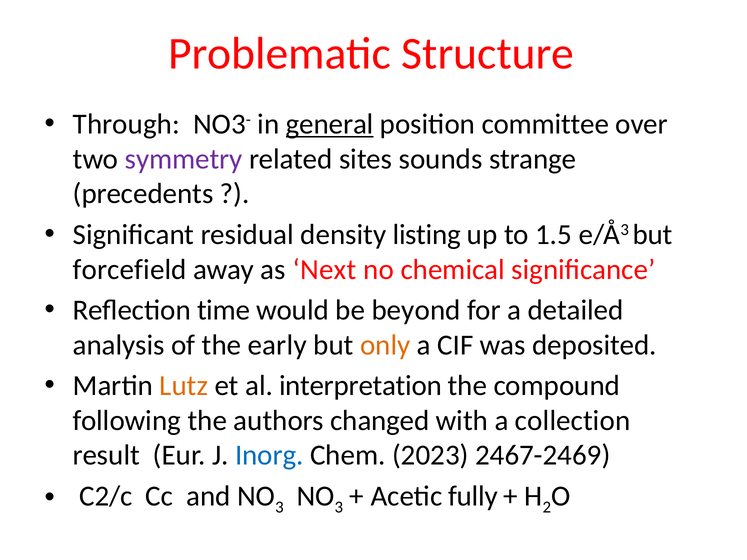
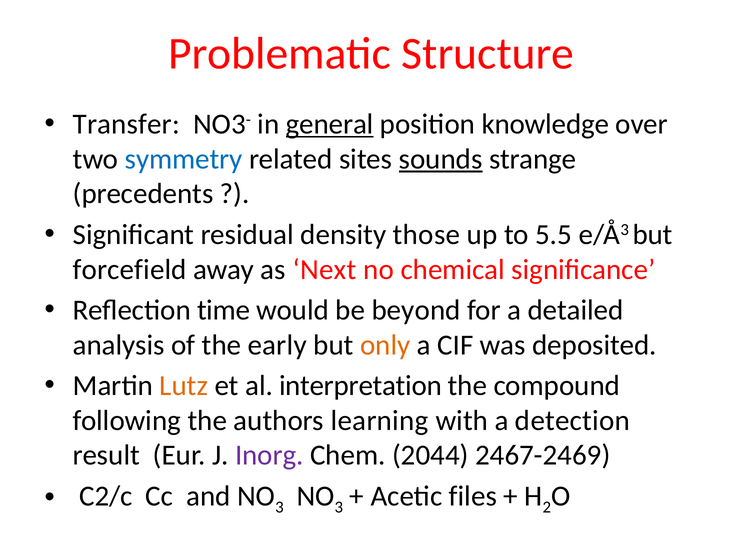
Through: Through -> Transfer (126, 124)
committee: committee -> knowledge (545, 124)
symmetry colour: purple -> blue (184, 159)
sounds underline: none -> present (441, 159)
listing: listing -> those (426, 235)
1.5: 1.5 -> 5.5 (554, 235)
changed: changed -> learning (380, 421)
collection: collection -> detection (573, 421)
Inorg colour: blue -> purple (269, 456)
2023: 2023 -> 2044 (430, 456)
fully: fully -> files (473, 496)
